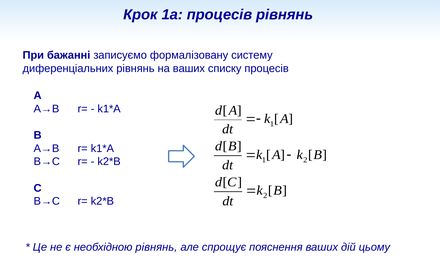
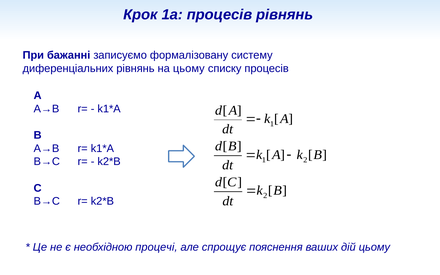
на ваших: ваших -> цьому (189, 69)
необхідною рівнянь: рівнянь -> процечі (156, 247)
